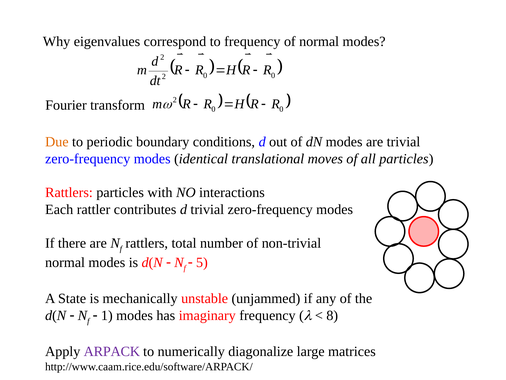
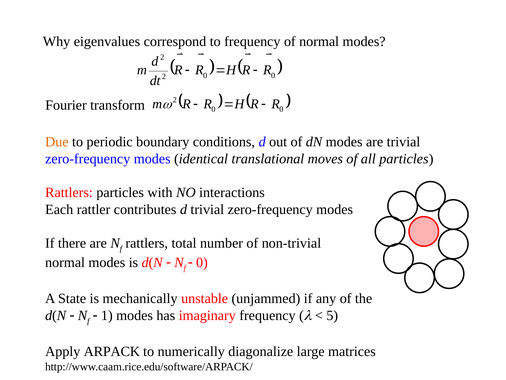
5: 5 -> 0 (202, 262)
8: 8 -> 5 (332, 315)
ARPACK colour: purple -> black (112, 351)
